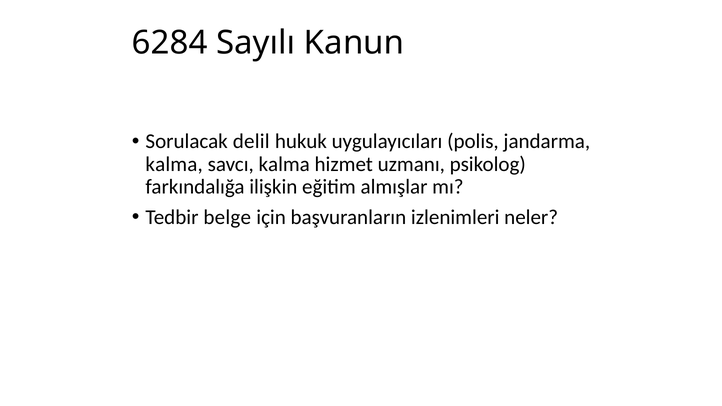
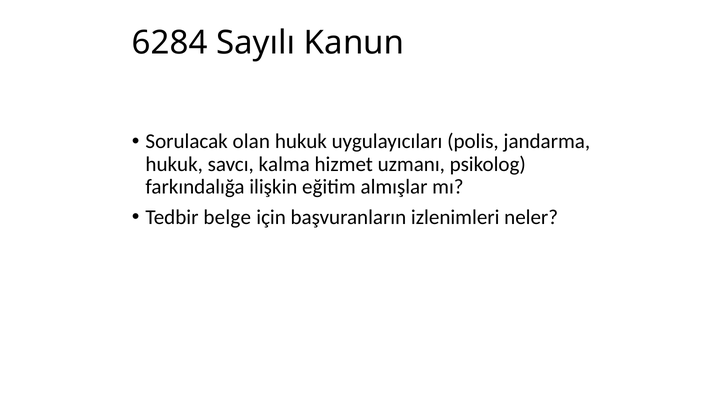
delil: delil -> olan (251, 142)
kalma: kalma -> hukuk (174, 164)
